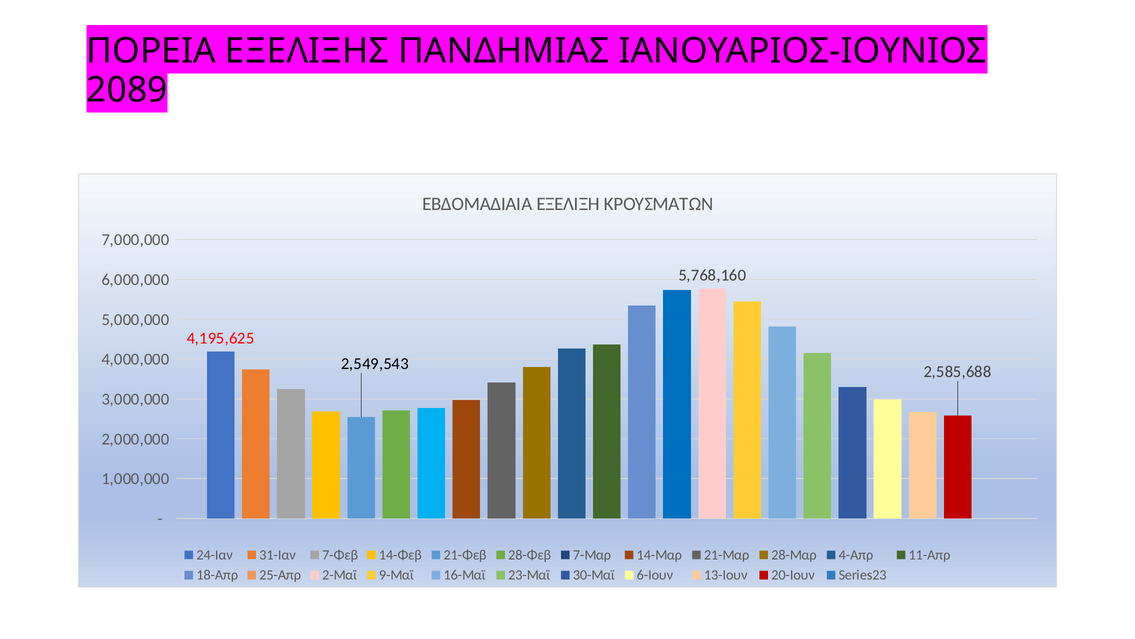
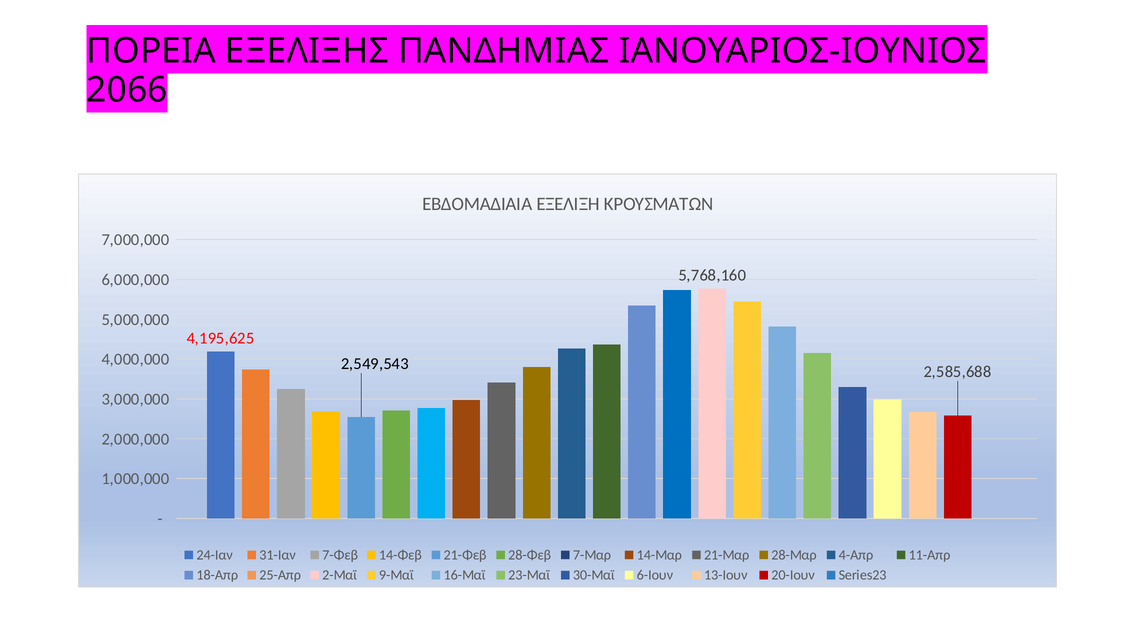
2089: 2089 -> 2066 (127, 90)
